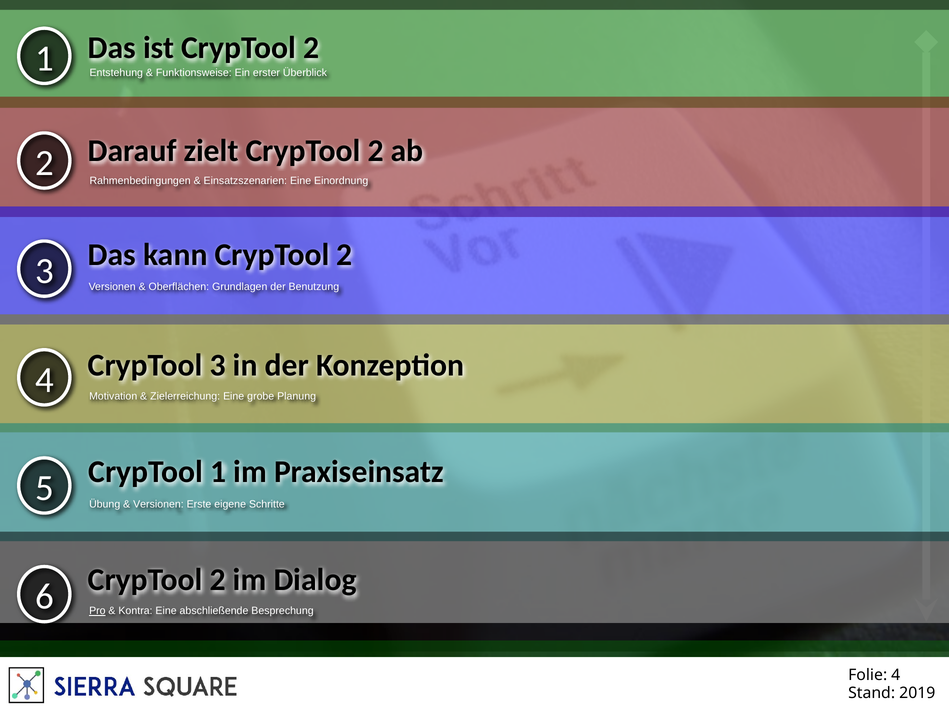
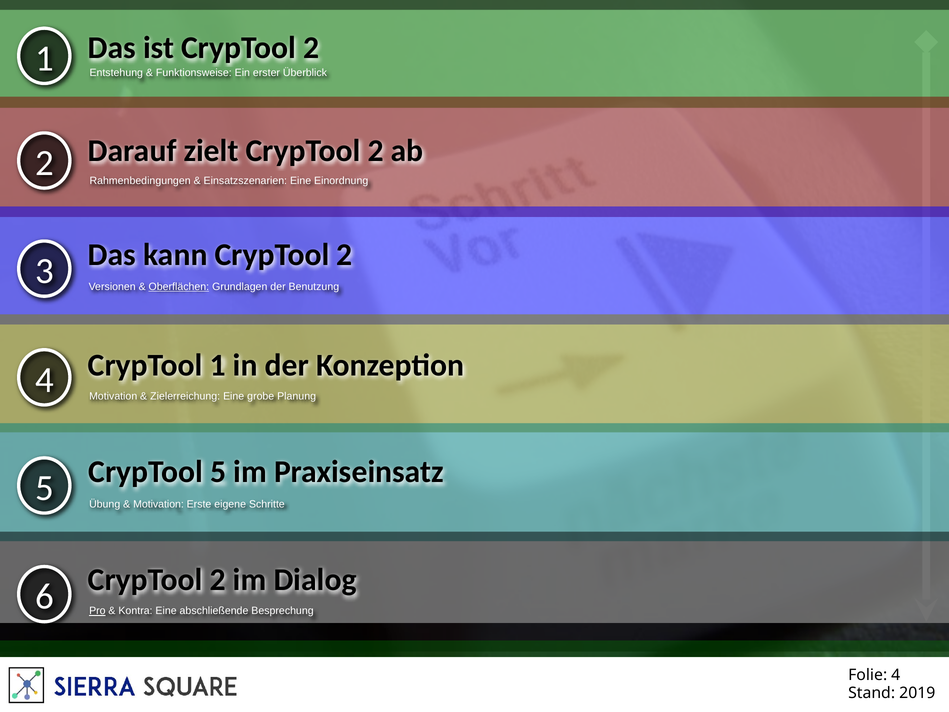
Oberflächen underline: none -> present (179, 287)
CrypTool 3: 3 -> 1 (218, 365)
CrypTool 1: 1 -> 5 (218, 472)
Versionen: Versionen -> Motivation (159, 504)
